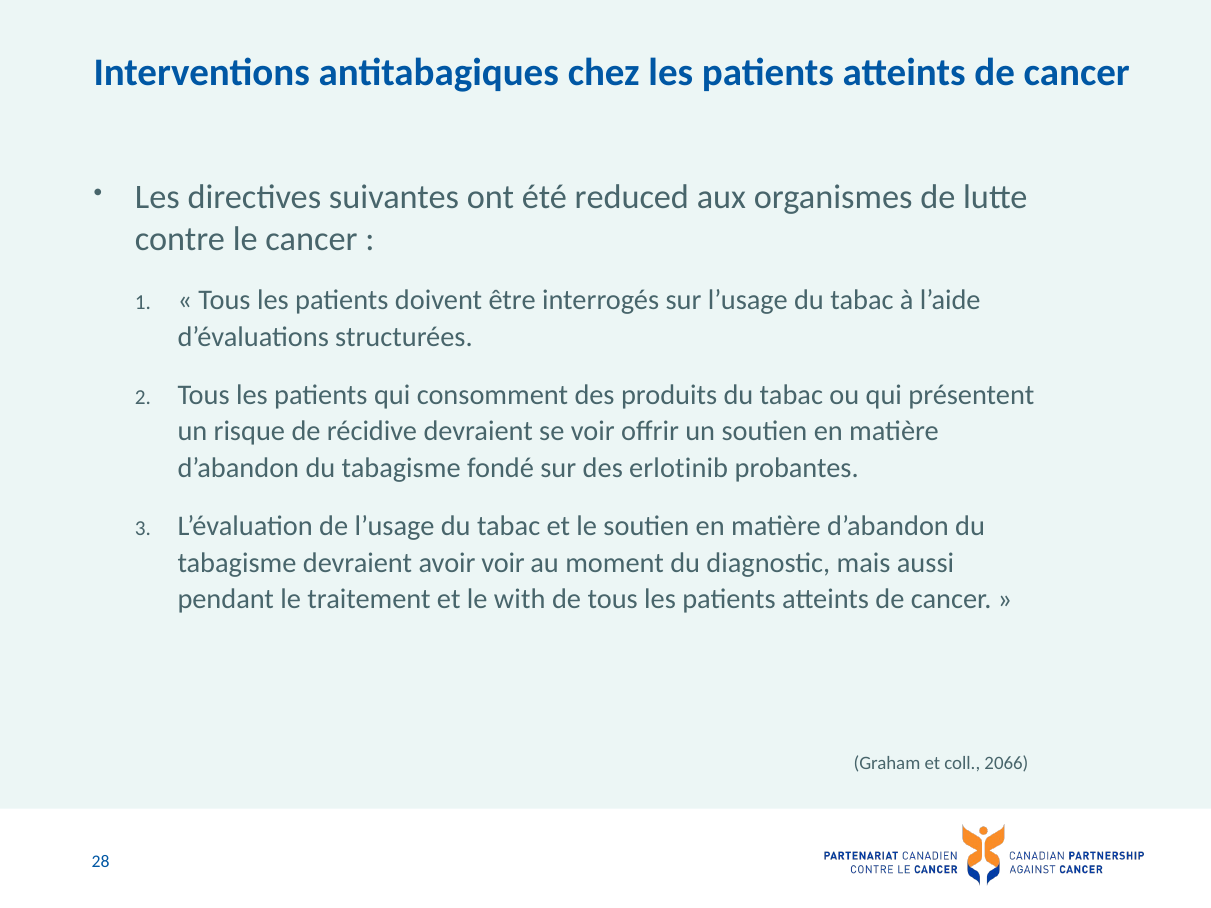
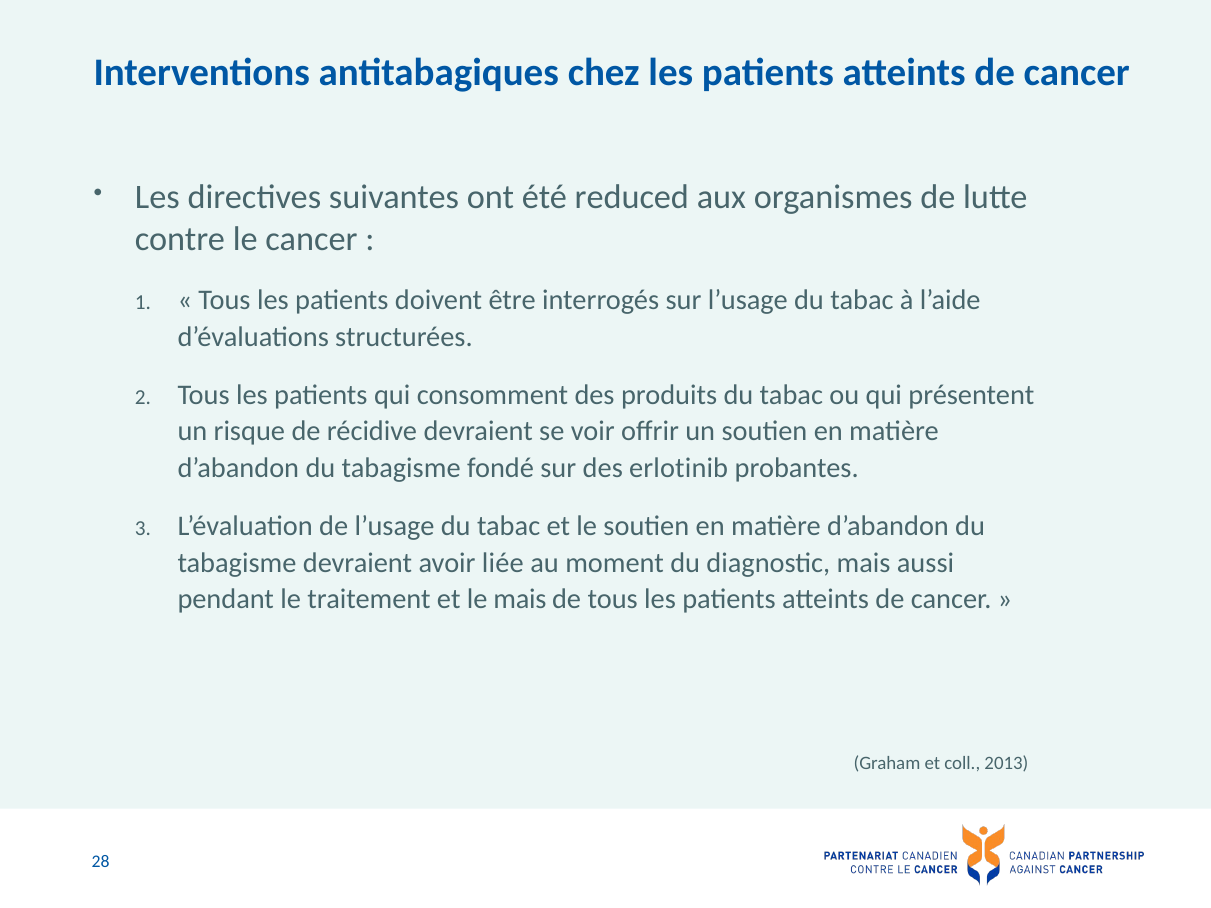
avoir voir: voir -> liée (503, 563)
le with: with -> mais (520, 600)
2066: 2066 -> 2013 (1006, 764)
